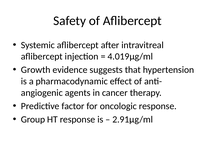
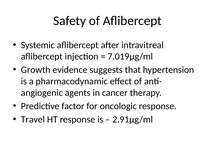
4.019µg/ml: 4.019µg/ml -> 7.019µg/ml (130, 57)
Group: Group -> Travel (33, 120)
